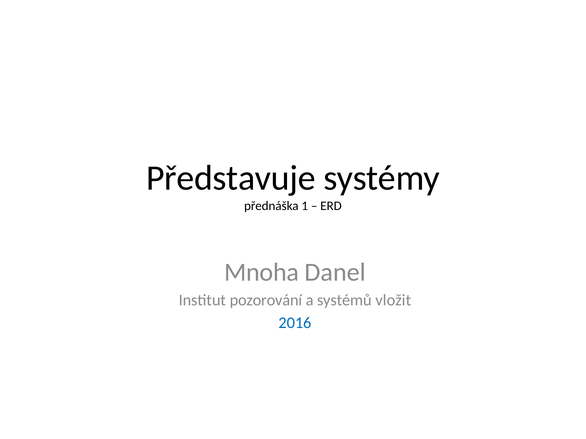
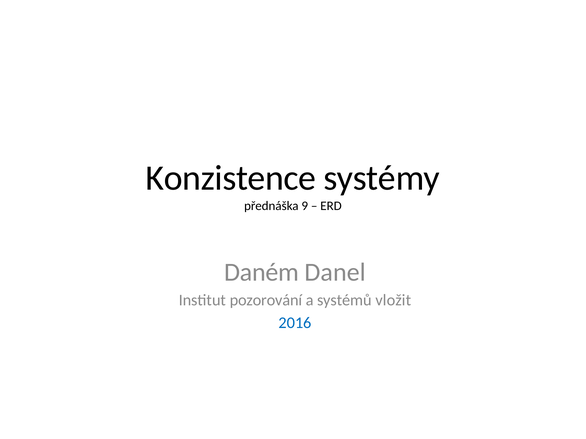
Představuje: Představuje -> Konzistence (231, 178)
1: 1 -> 9 (305, 206)
Mnoha: Mnoha -> Daném (262, 272)
